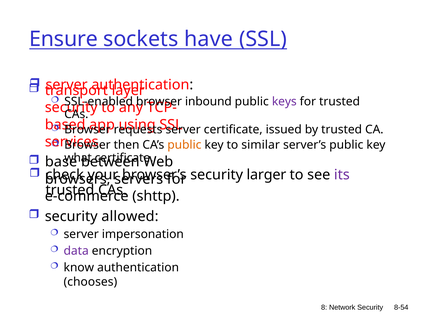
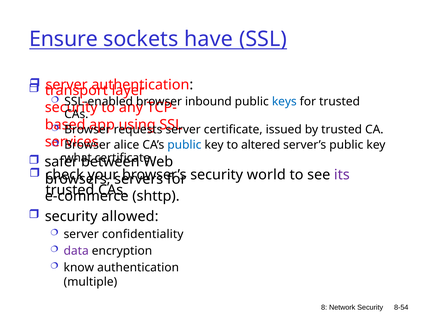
keys colour: purple -> blue (284, 102)
then: then -> alice (127, 145)
public colour: orange -> blue (184, 145)
similar: similar -> altered (261, 145)
base: base -> safer (61, 162)
larger: larger -> world (266, 175)
impersonation: impersonation -> confidentiality (143, 235)
chooses: chooses -> multiple (90, 282)
